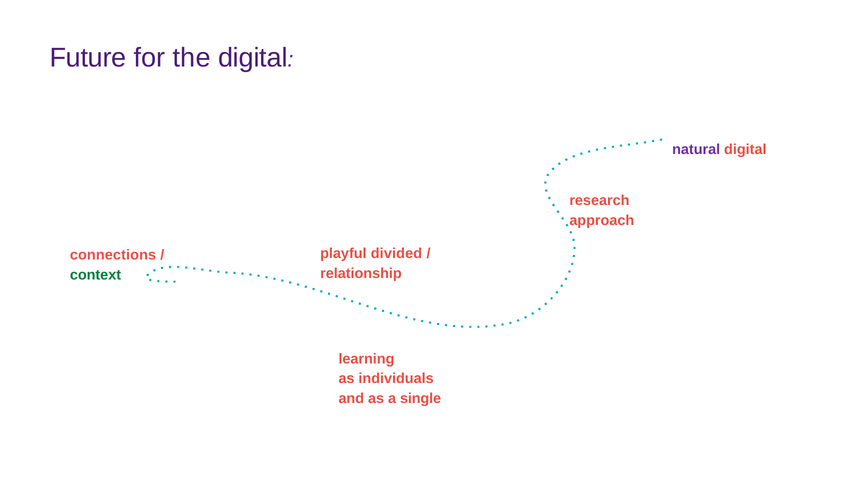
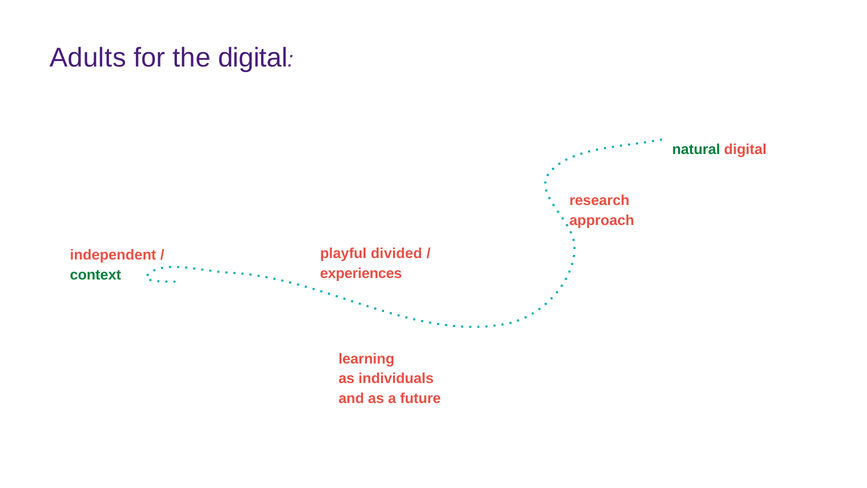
Future: Future -> Adults (88, 58)
natural colour: purple -> green (696, 149)
connections: connections -> independent (113, 255)
relationship: relationship -> experiences (361, 273)
single: single -> future (421, 398)
